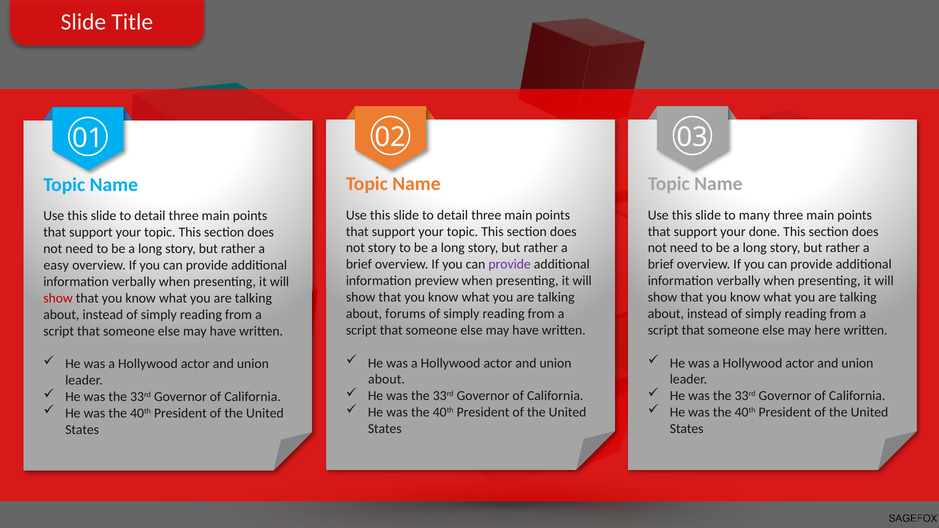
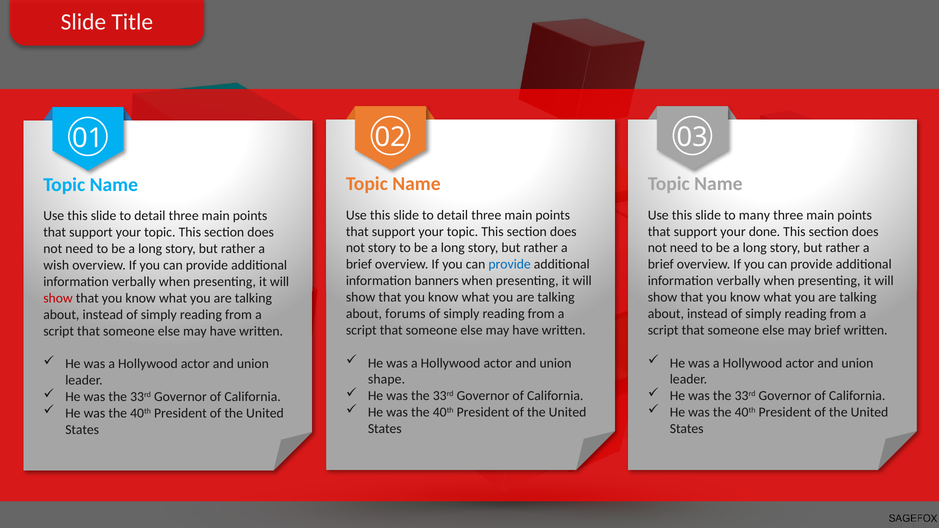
provide colour: purple -> blue (510, 265)
easy: easy -> wish (56, 265)
preview: preview -> banners (437, 281)
may here: here -> brief (827, 330)
about: about -> shape (386, 380)
